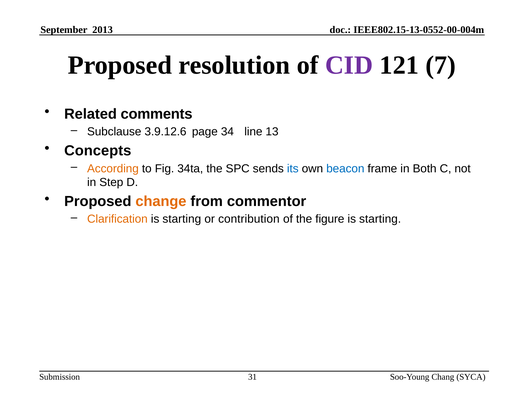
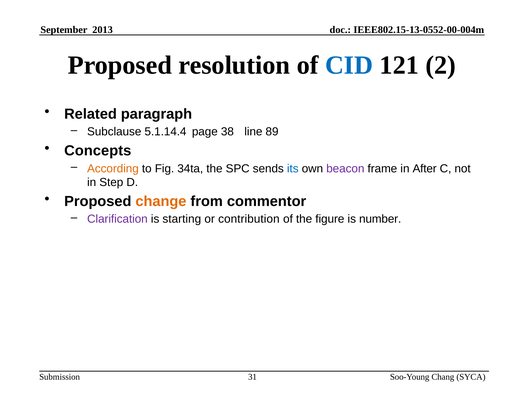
CID colour: purple -> blue (349, 65)
7: 7 -> 2 (441, 65)
comments: comments -> paragraph (156, 114)
3.9.12.6: 3.9.12.6 -> 5.1.14.4 (166, 132)
34: 34 -> 38 (227, 132)
13: 13 -> 89 (272, 132)
beacon colour: blue -> purple (345, 169)
Both: Both -> After (425, 169)
Clarification colour: orange -> purple (117, 219)
figure is starting: starting -> number (380, 219)
